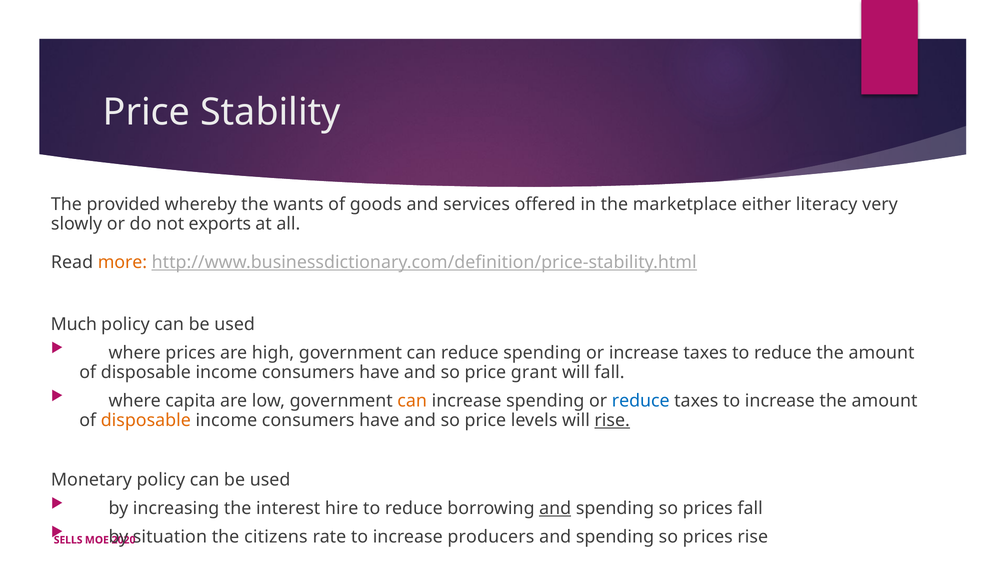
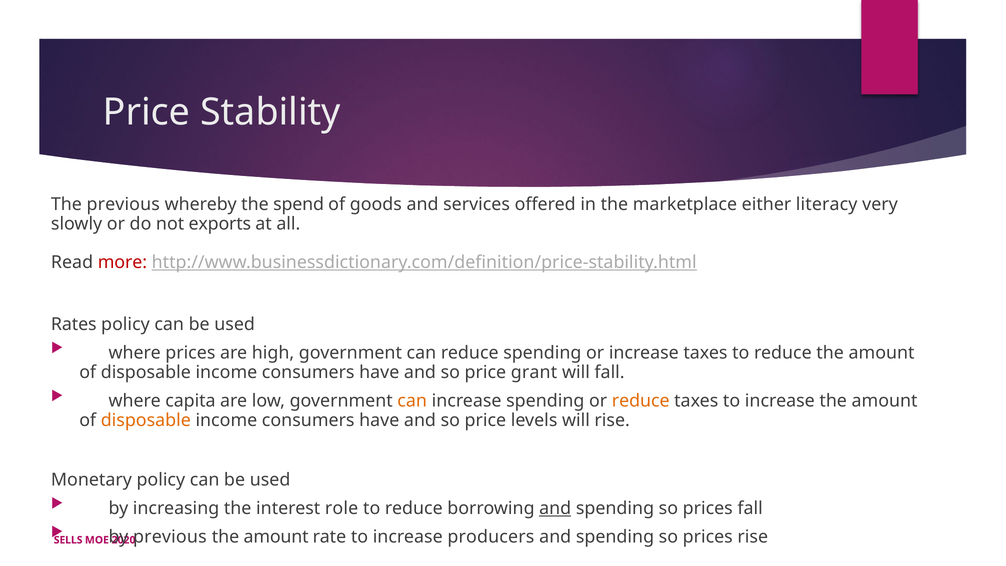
The provided: provided -> previous (123, 204)
wants: wants -> spend (299, 204)
more colour: orange -> red (122, 262)
Much: Much -> Rates (74, 324)
reduce colour: blue -> orange (641, 401)
rise underline: present -> none (612, 420)
hire: hire -> role (342, 508)
situation: situation -> previous (170, 537)
citizens: citizens -> amount (276, 537)
